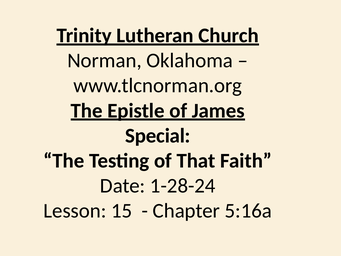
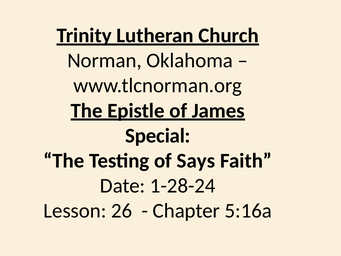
That: That -> Says (196, 161)
15: 15 -> 26 (122, 211)
